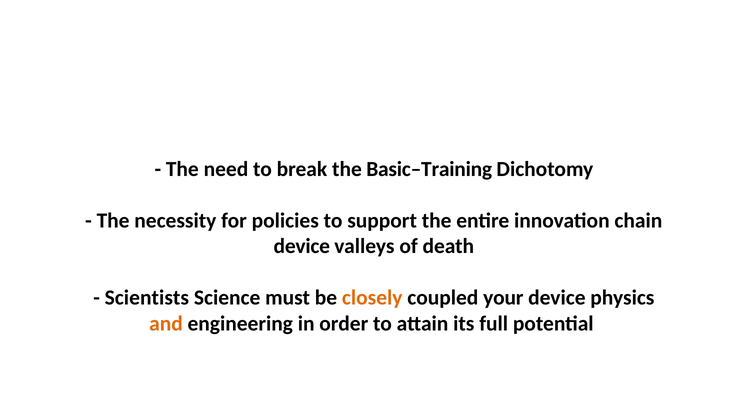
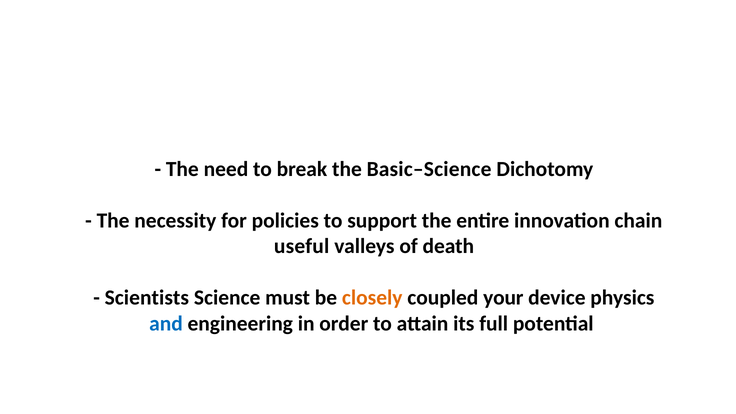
Basic–Training: Basic–Training -> Basic–Science (429, 169)
device: device -> useful (302, 246)
and colour: orange -> blue (166, 324)
